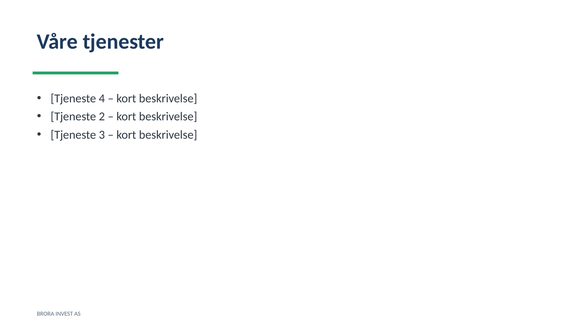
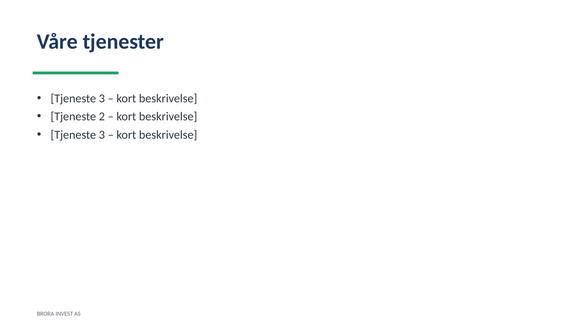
4: 4 -> 3 (102, 98)
